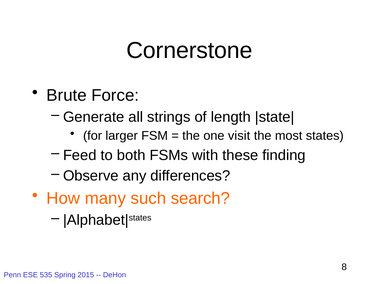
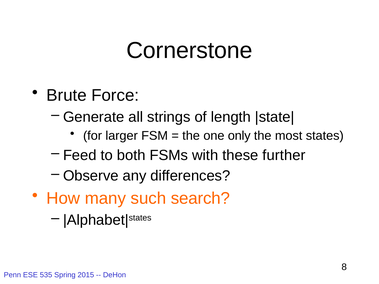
visit: visit -> only (239, 136)
finding: finding -> further (284, 155)
